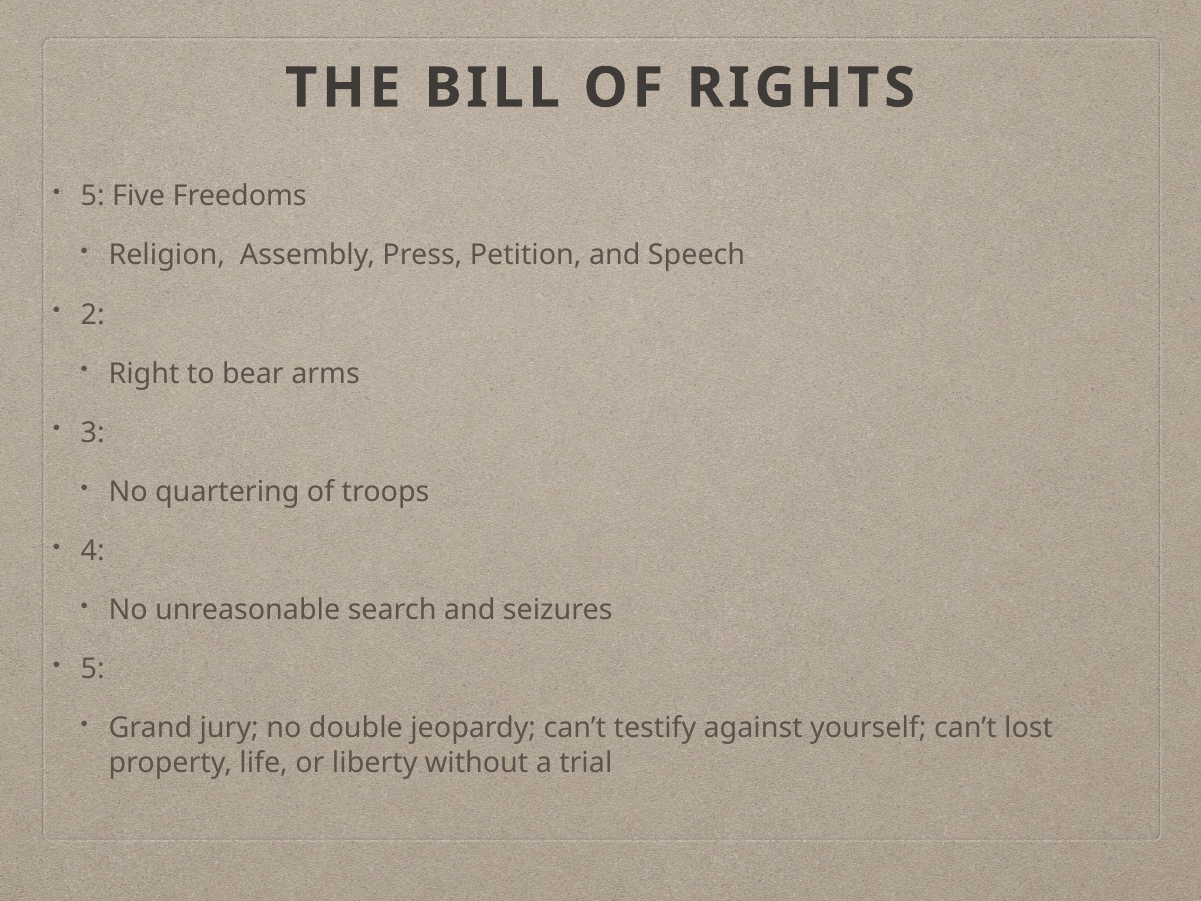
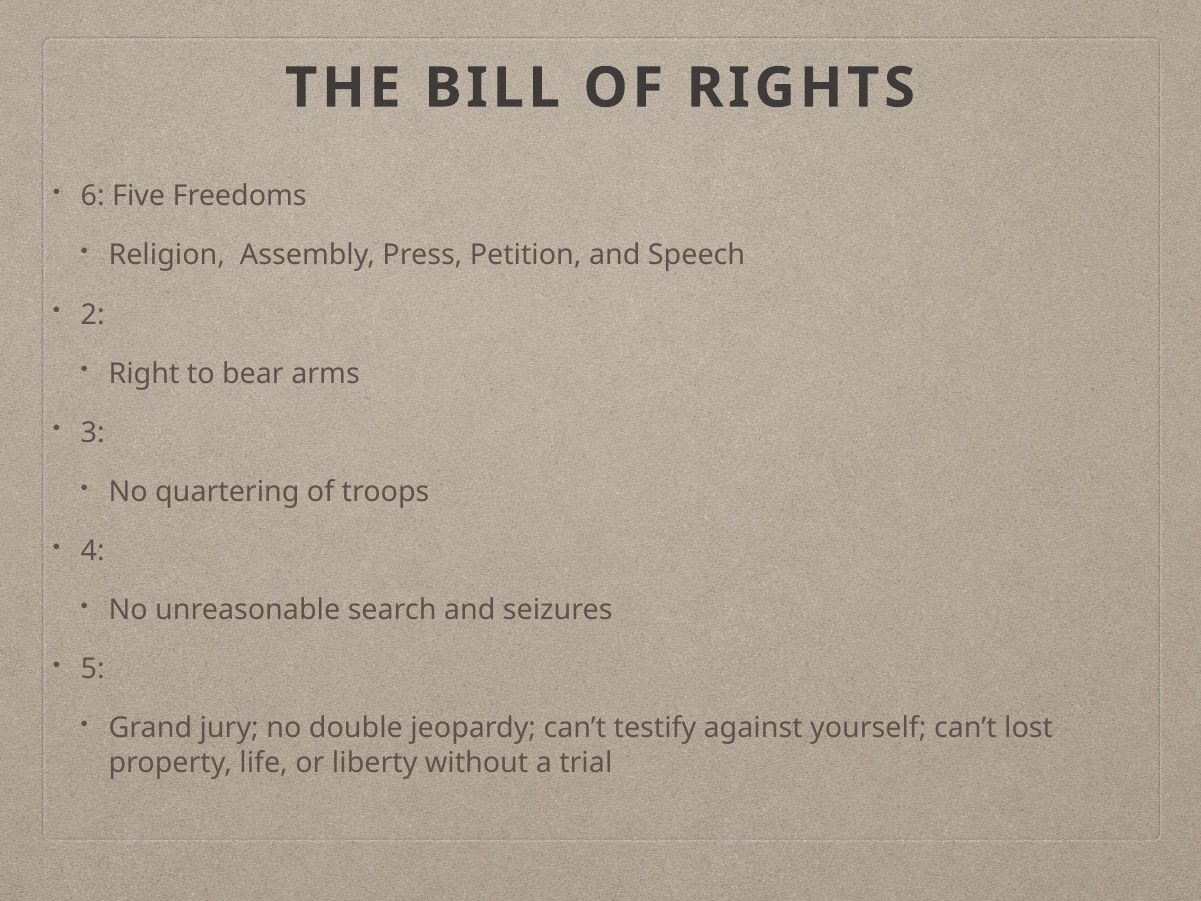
5: 5 -> 6 (93, 196)
